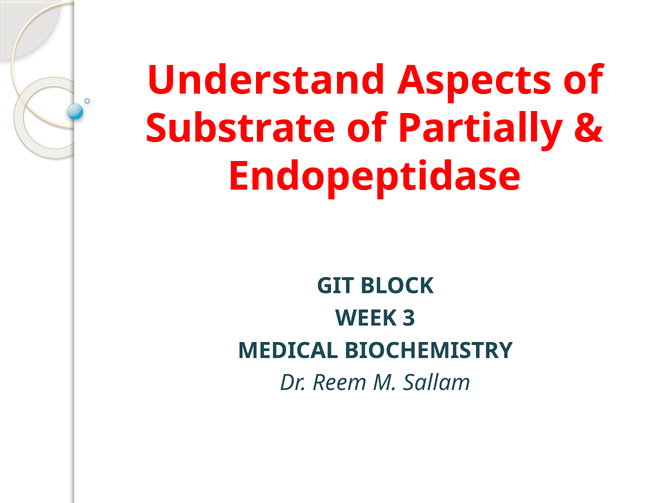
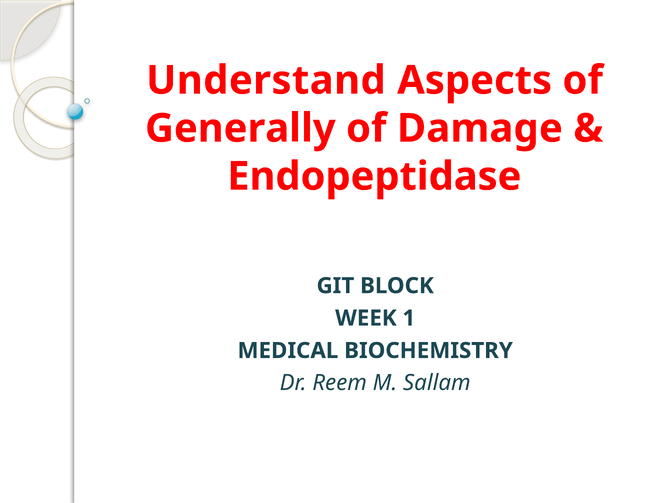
Substrate: Substrate -> Generally (240, 128)
Partially: Partially -> Damage (480, 128)
3: 3 -> 1 (409, 318)
